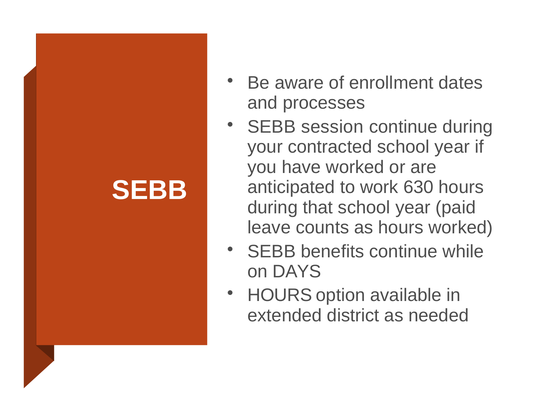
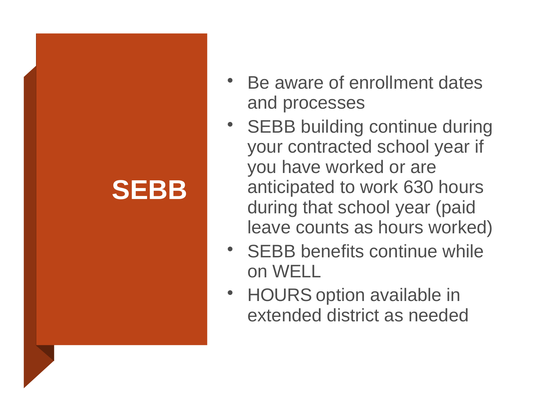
session: session -> building (332, 127)
DAYS: DAYS -> WELL (297, 272)
